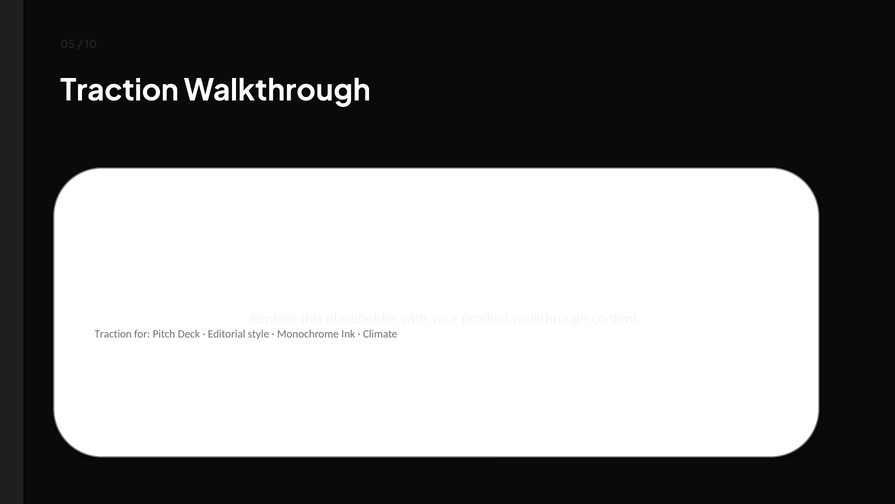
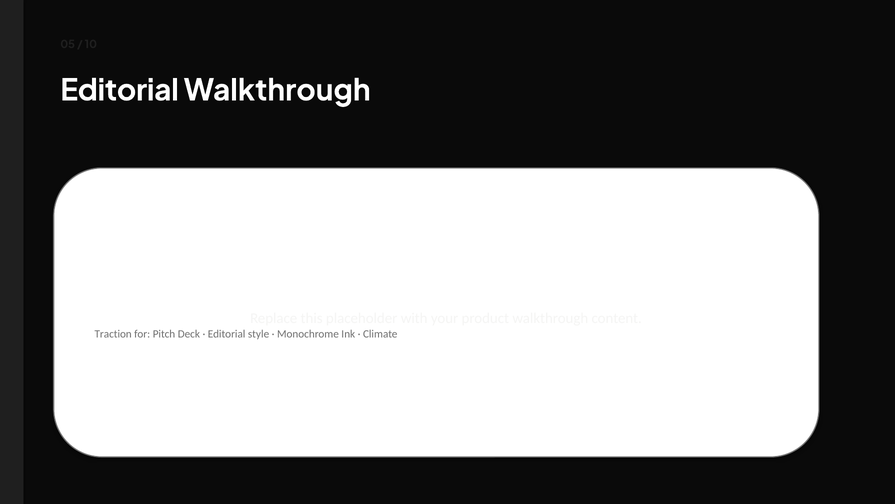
Traction: Traction -> Editorial (120, 90)
